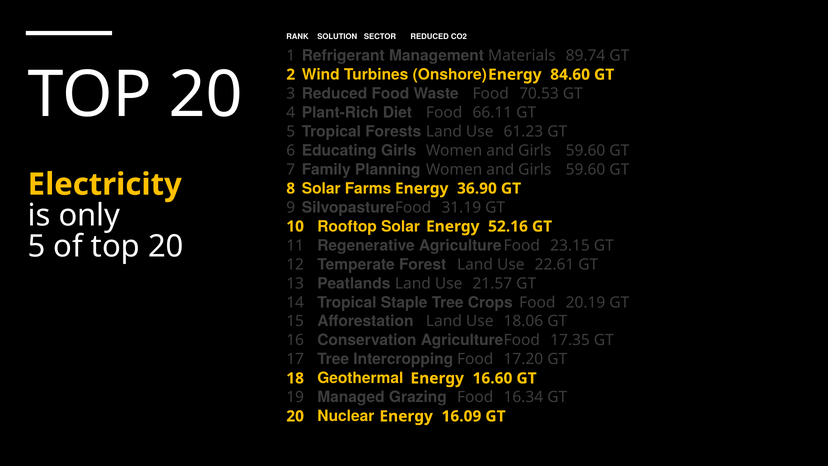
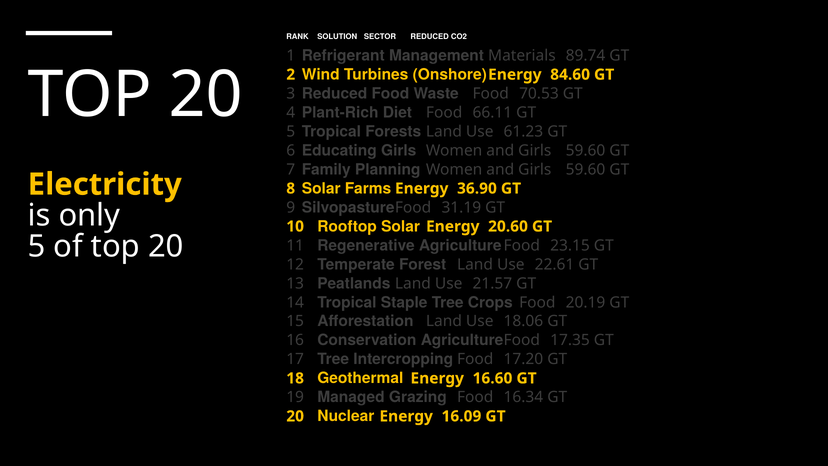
52.16: 52.16 -> 20.60 (508, 226)
